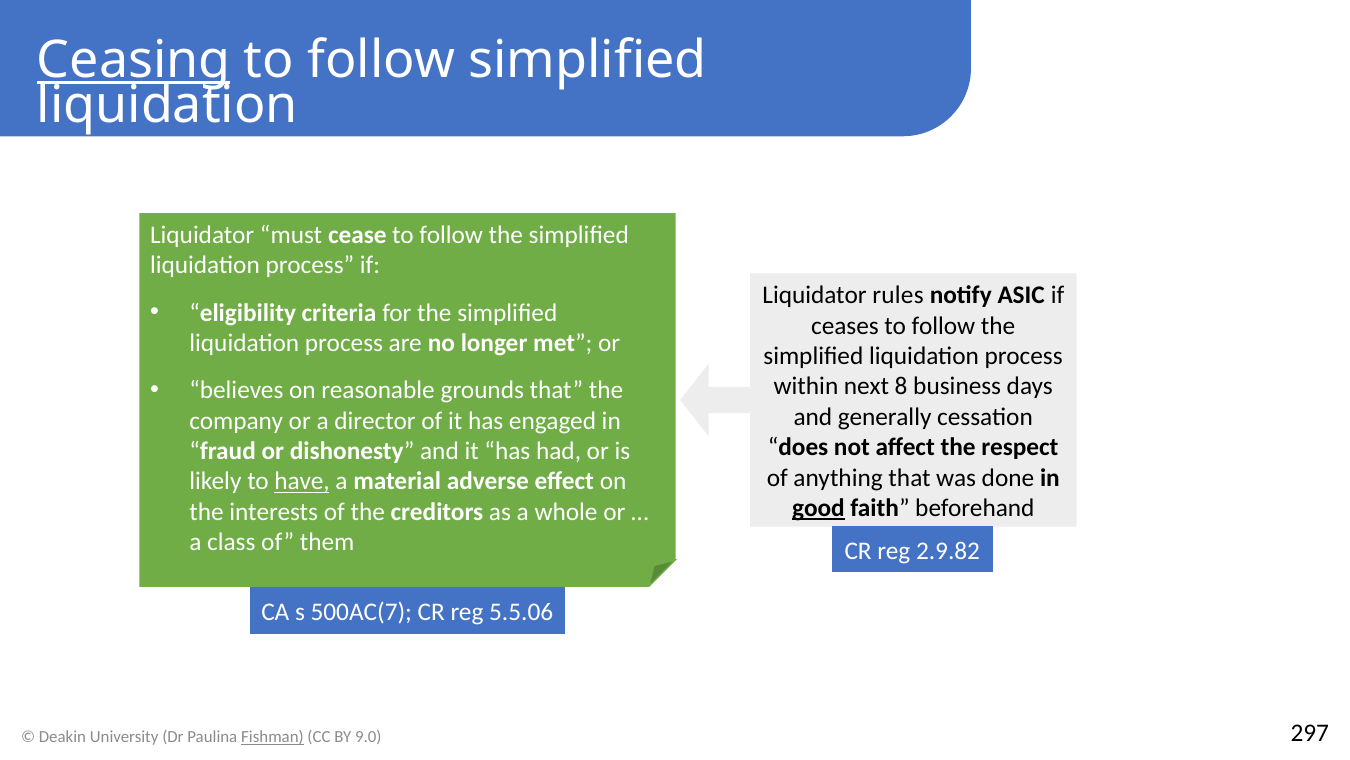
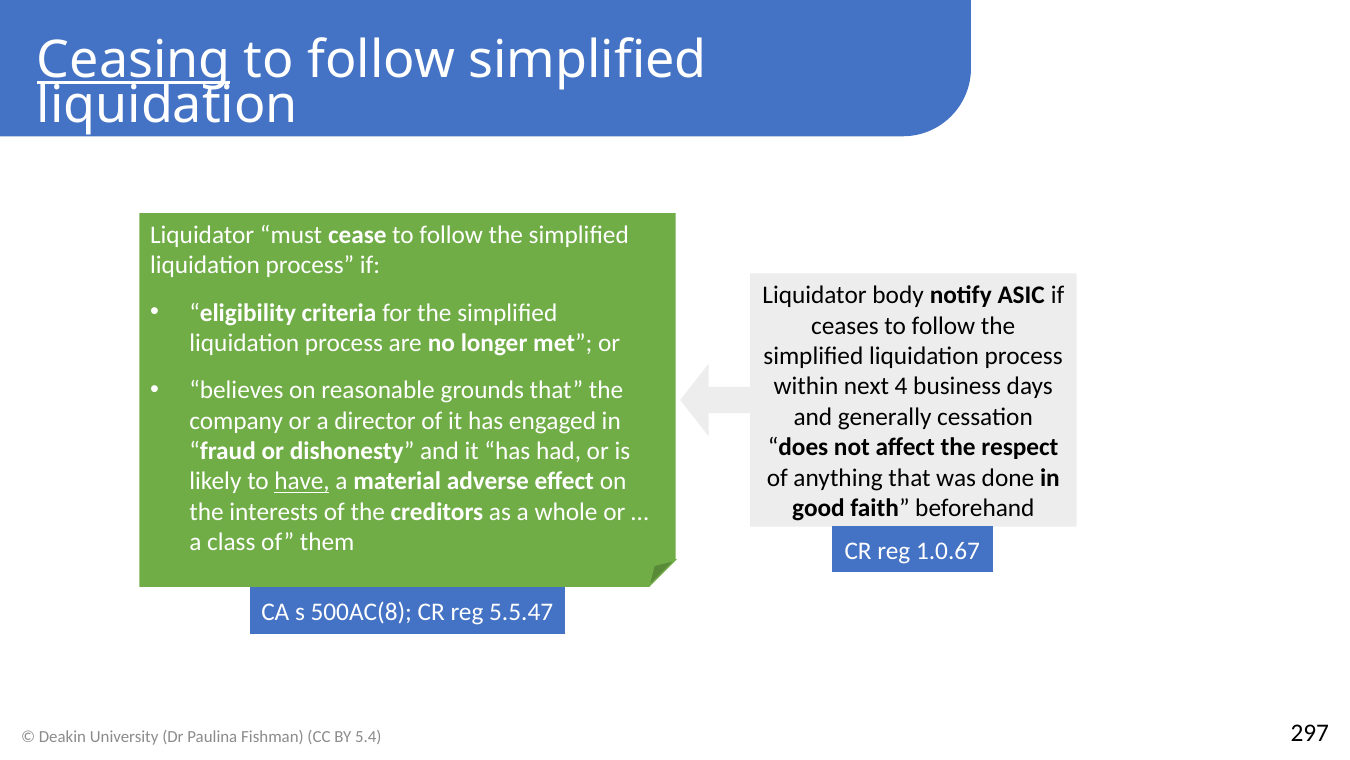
rules: rules -> body (898, 295)
8: 8 -> 4 (901, 386)
good underline: present -> none (818, 508)
2.9.82: 2.9.82 -> 1.0.67 (948, 551)
500AC(7: 500AC(7 -> 500AC(8 (361, 612)
5.5.06: 5.5.06 -> 5.5.47 (521, 612)
Fishman underline: present -> none (272, 737)
9.0: 9.0 -> 5.4 (368, 737)
